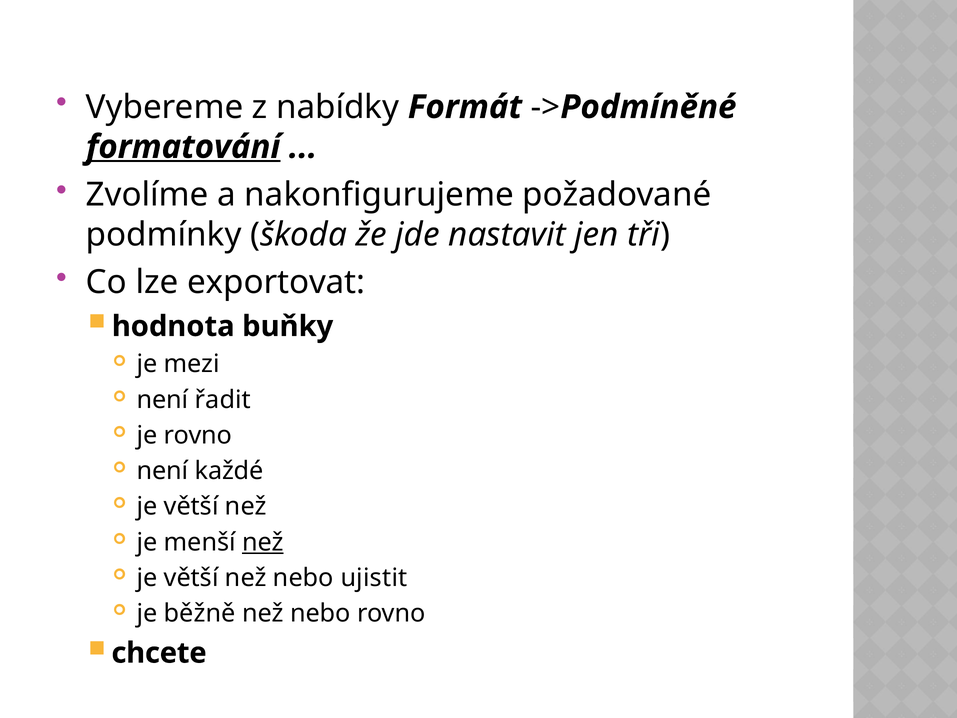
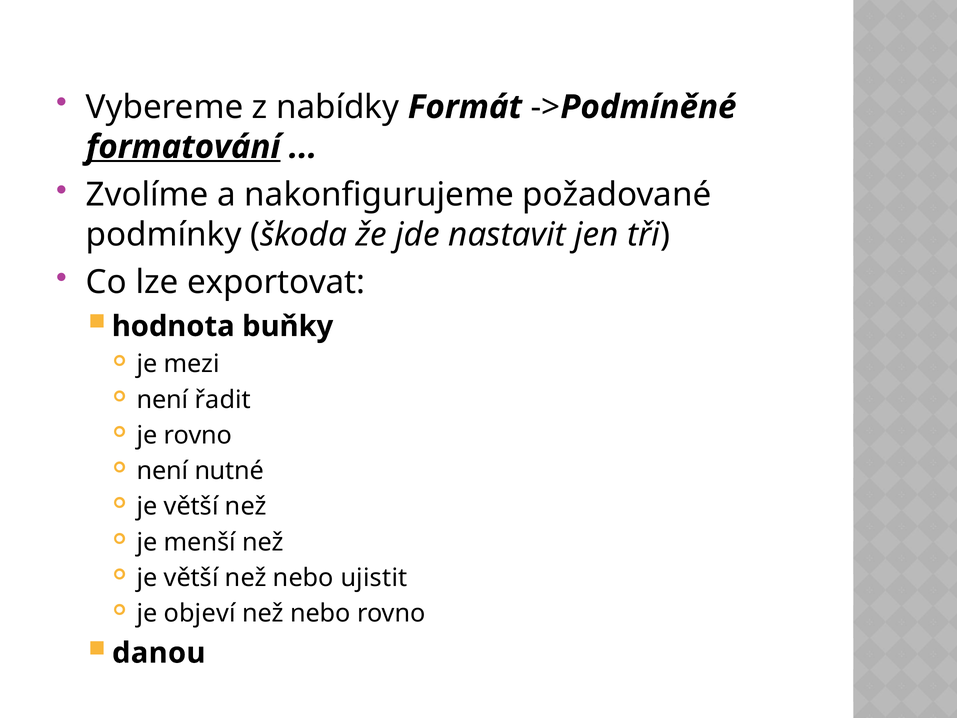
každé: každé -> nutné (229, 471)
než underline: present -> none (263, 542)
běžně: běžně -> objeví (200, 613)
chcete: chcete -> danou (159, 653)
